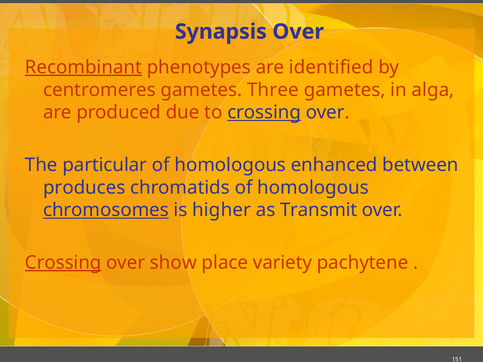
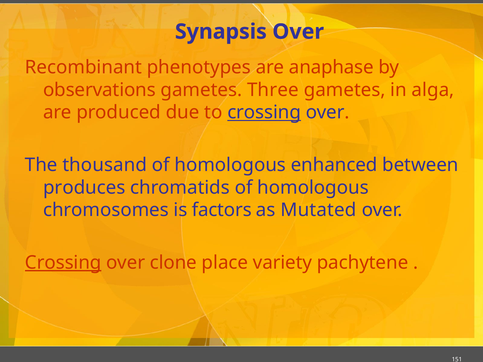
Recombinant underline: present -> none (83, 67)
identified: identified -> anaphase (331, 67)
centromeres: centromeres -> observations (99, 90)
particular: particular -> thousand (105, 165)
chromosomes underline: present -> none (106, 210)
higher: higher -> factors (222, 210)
Transmit: Transmit -> Mutated (318, 210)
show: show -> clone (173, 263)
